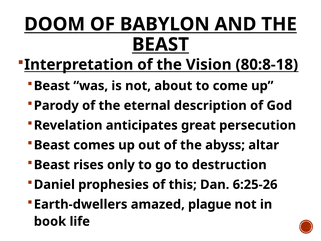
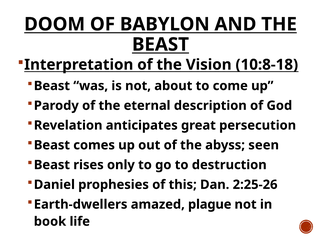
80:8-18: 80:8-18 -> 10:8-18 (267, 65)
altar: altar -> seen (264, 145)
6:25-26: 6:25-26 -> 2:25-26 (255, 184)
